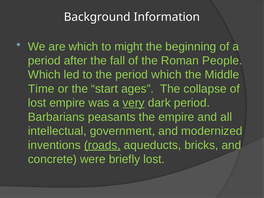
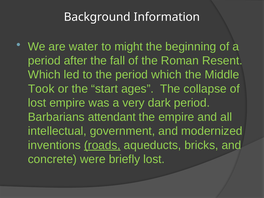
are which: which -> water (83, 47)
People: People -> Resent (222, 61)
Time: Time -> Took (41, 89)
very underline: present -> none (134, 103)
peasants: peasants -> attendant (112, 117)
